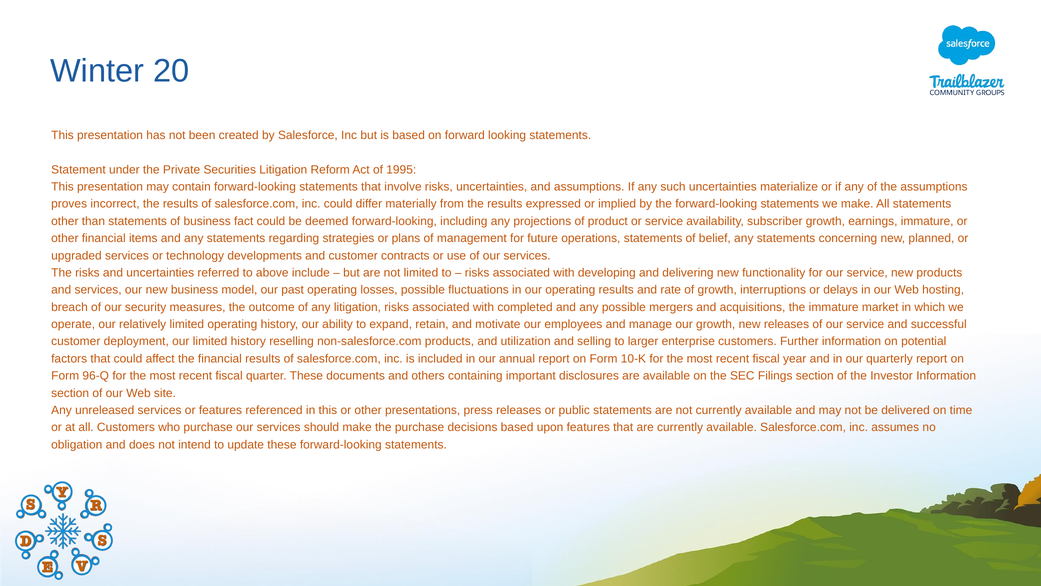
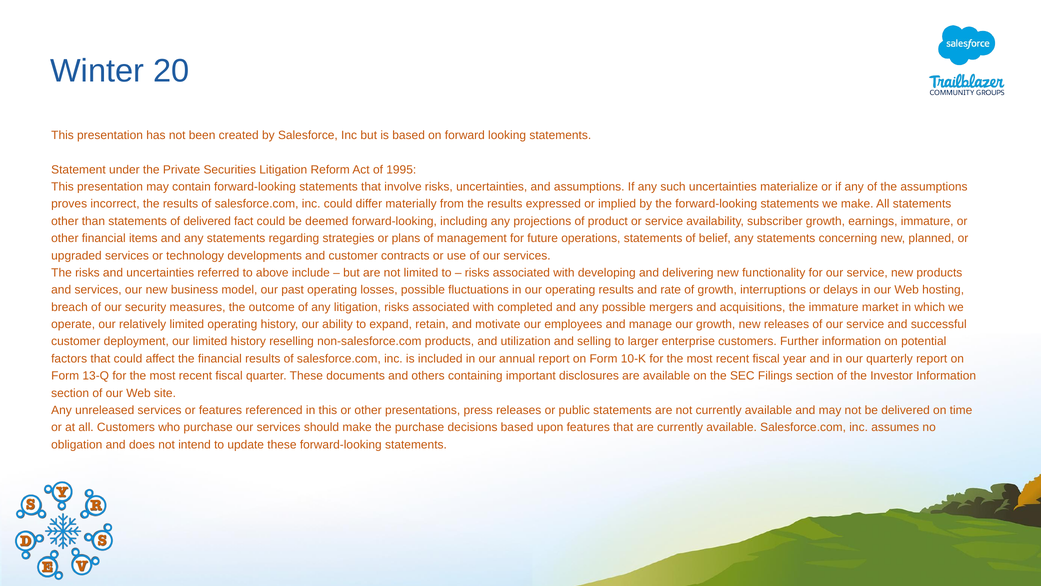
of business: business -> delivered (207, 221)
96-Q: 96-Q -> 13-Q (96, 376)
